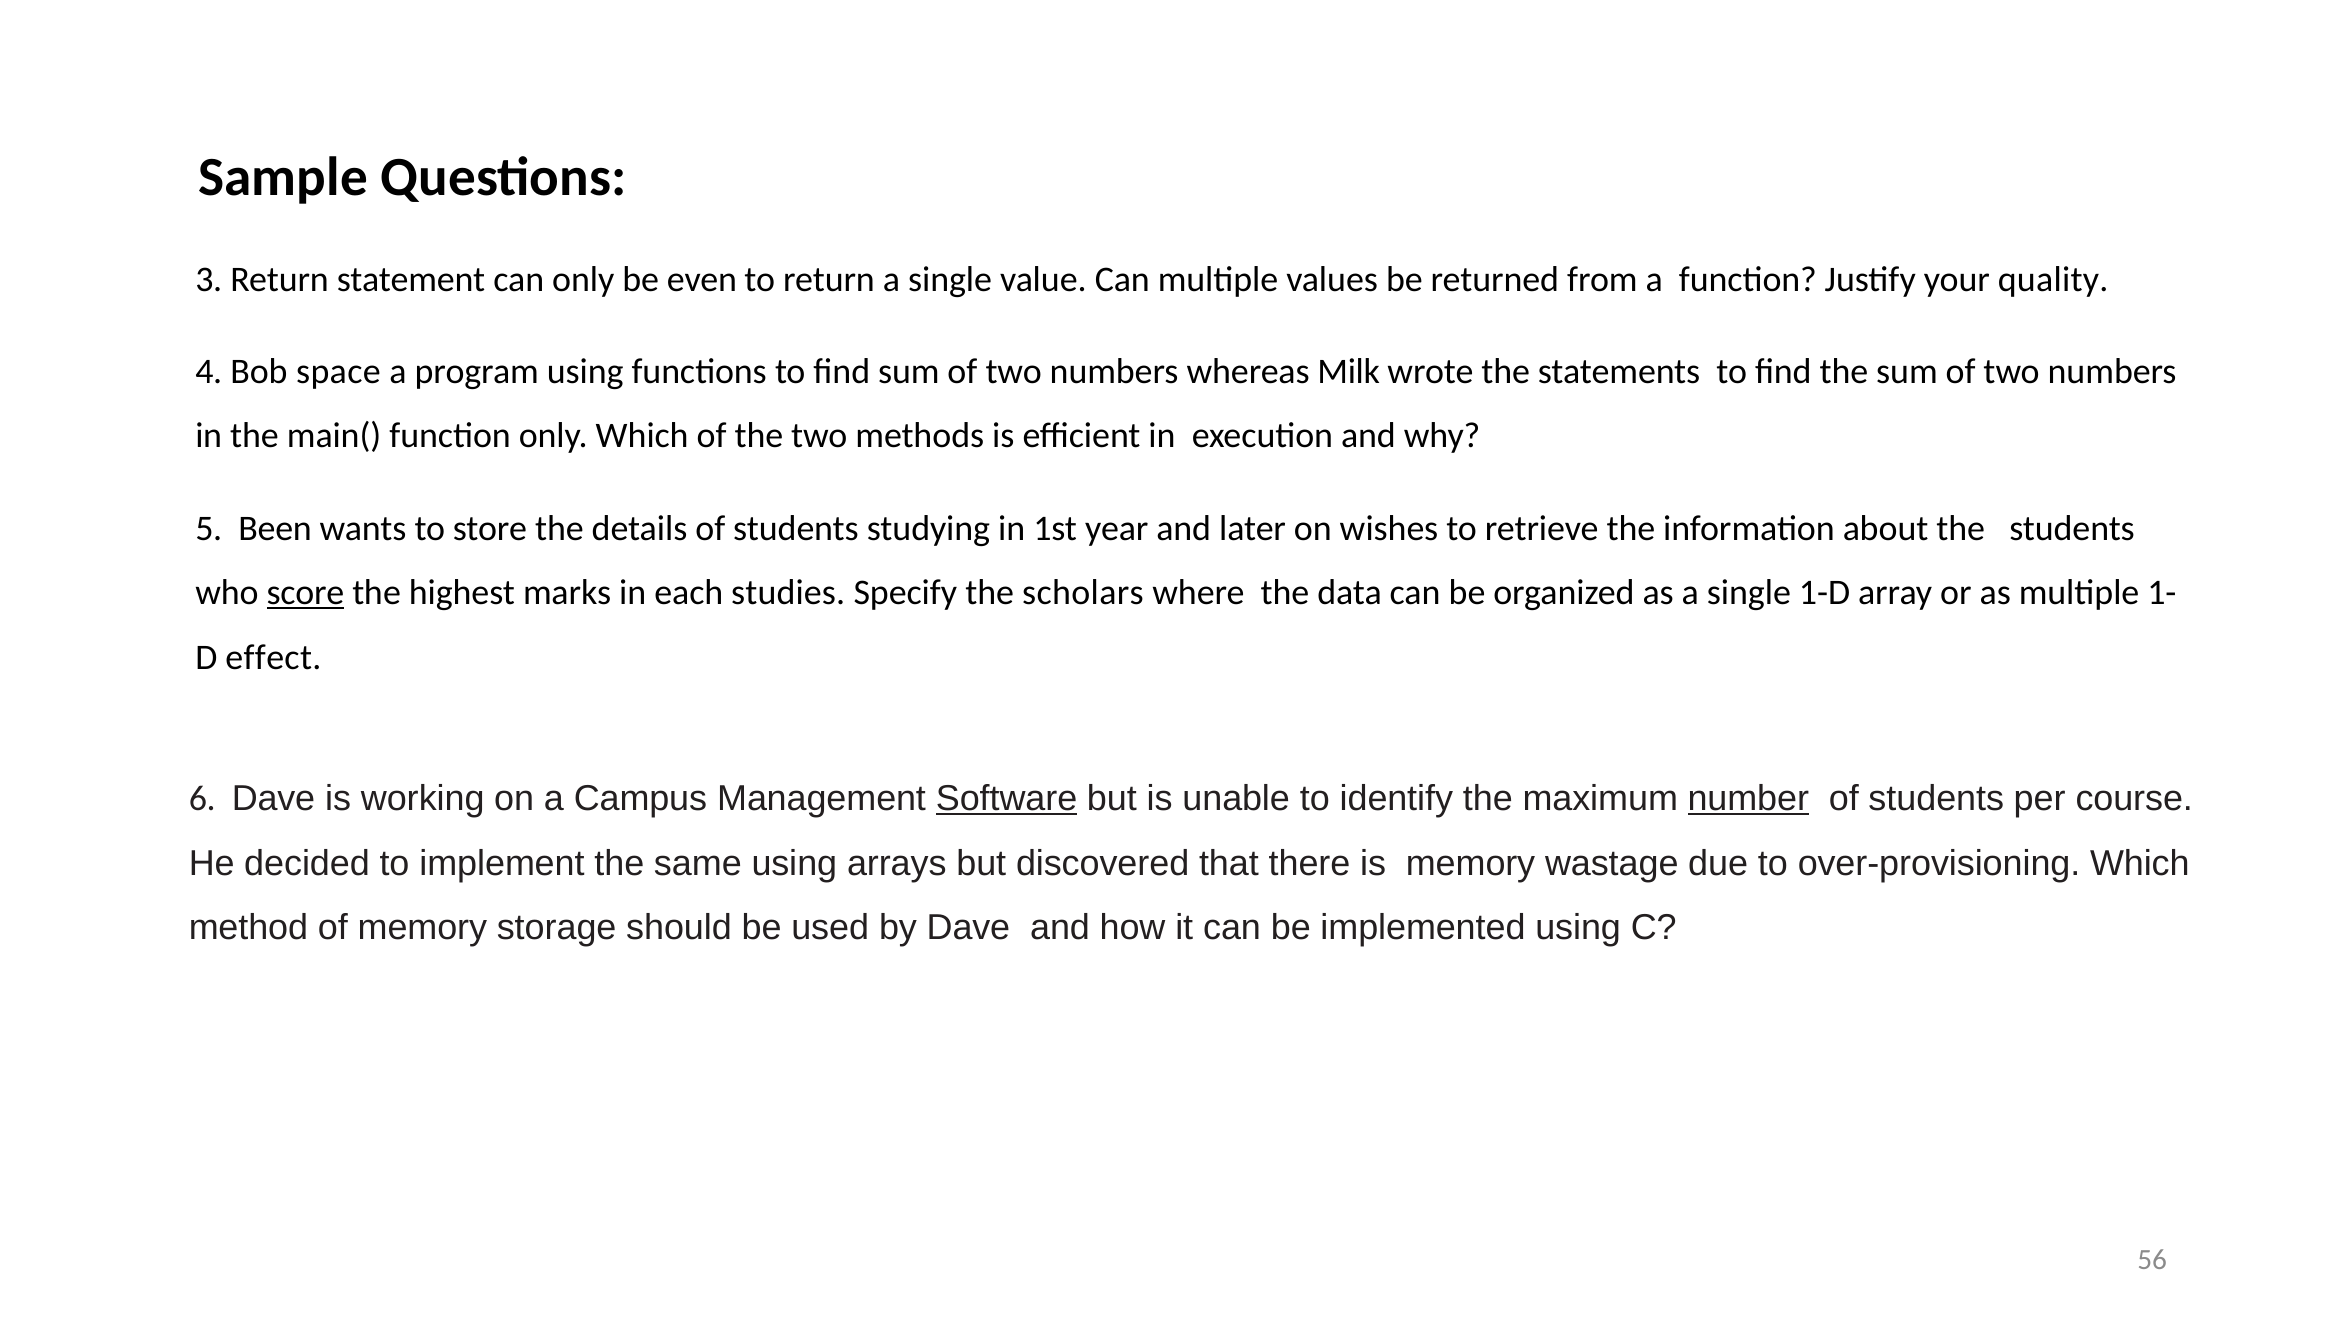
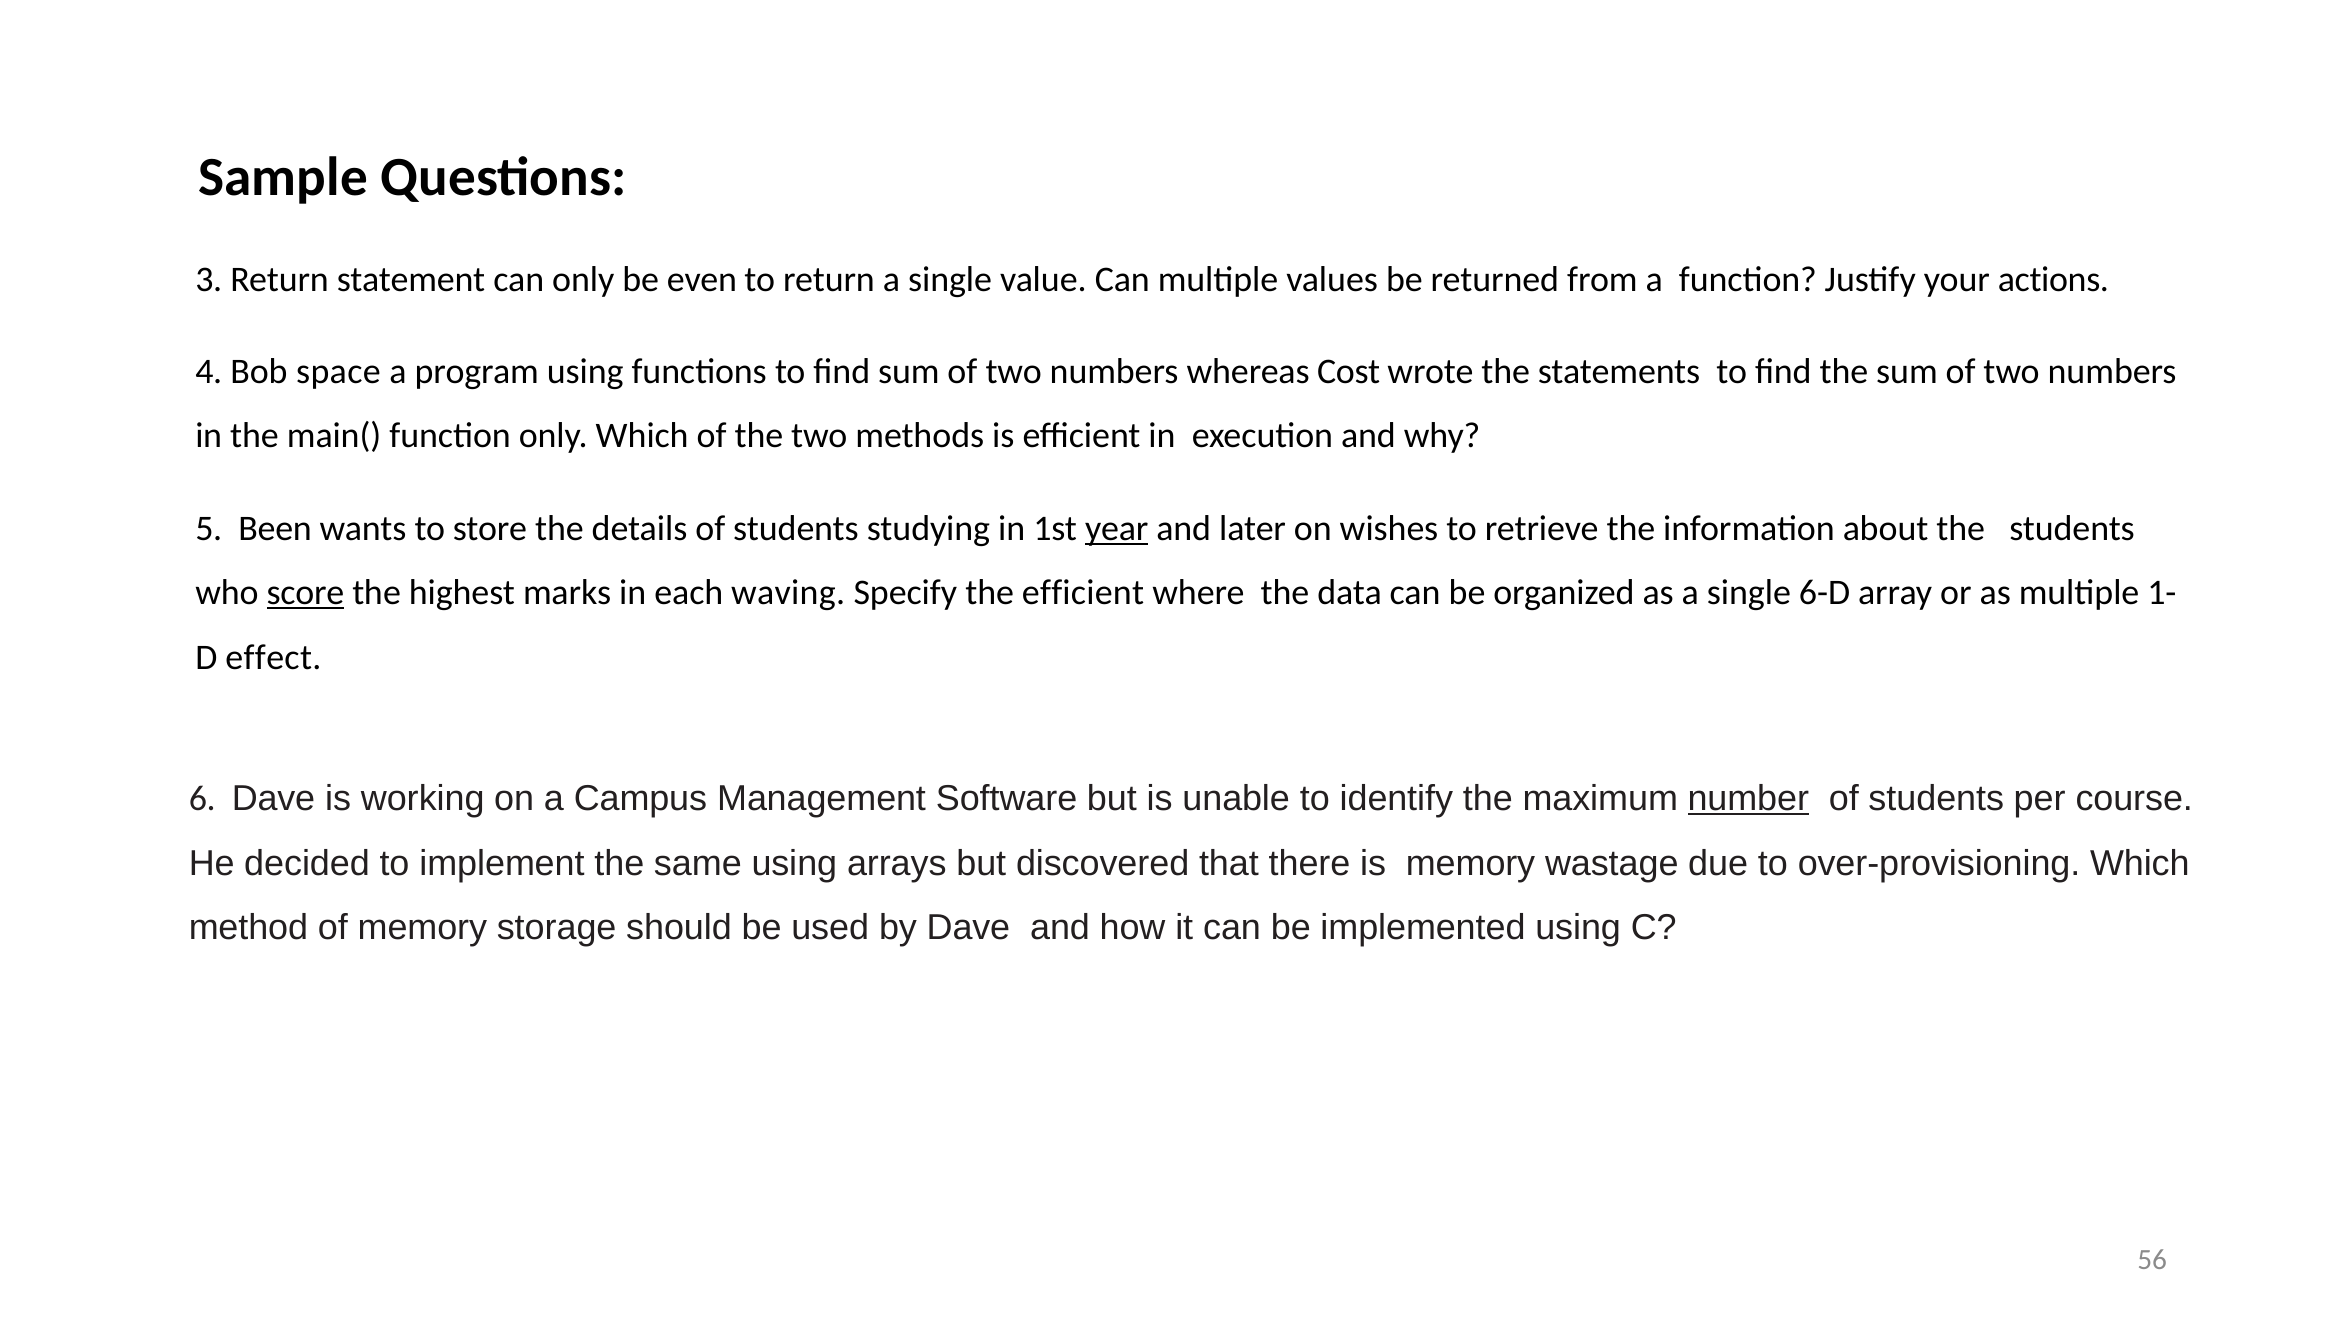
quality: quality -> actions (2053, 279)
Milk: Milk -> Cost (1349, 372)
year underline: none -> present (1117, 528)
studies: studies -> waving (788, 593)
the scholars: scholars -> efficient (1083, 593)
1-D: 1-D -> 6-D (1825, 593)
Software underline: present -> none (1007, 799)
